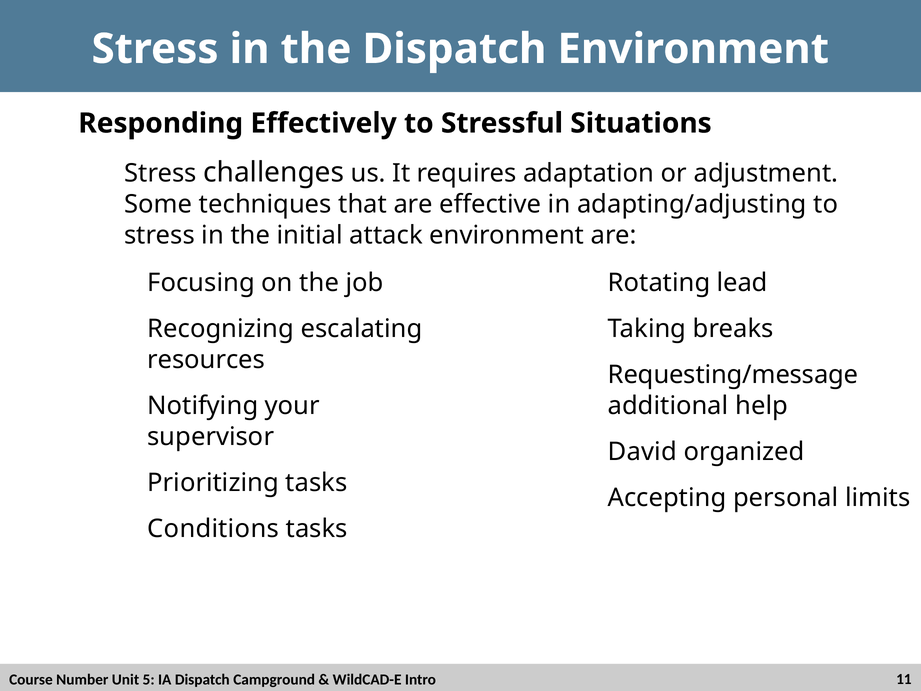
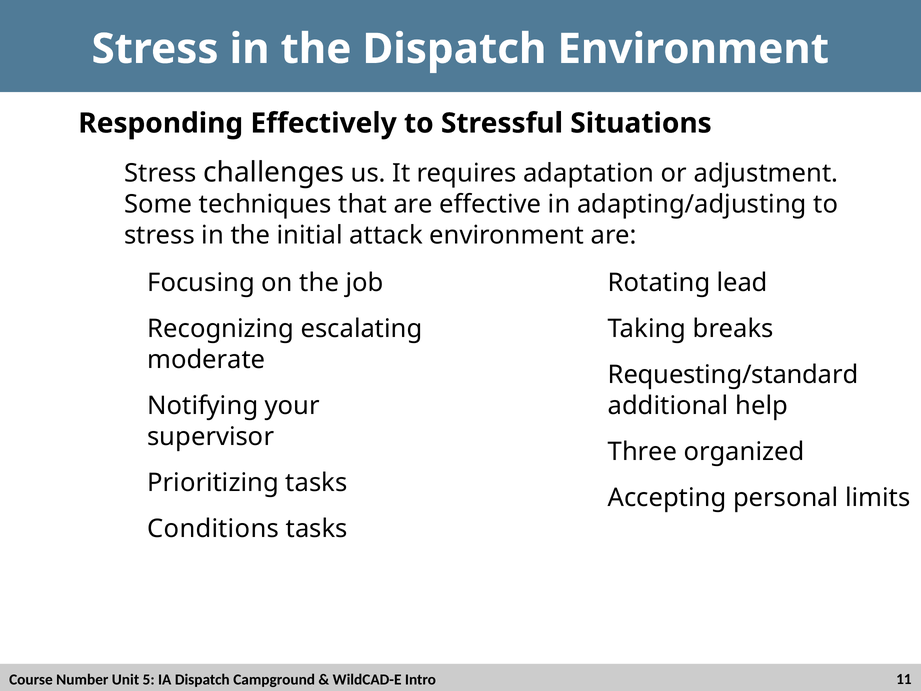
resources: resources -> moderate (206, 360)
Requesting/message: Requesting/message -> Requesting/standard (733, 375)
David: David -> Three (643, 452)
